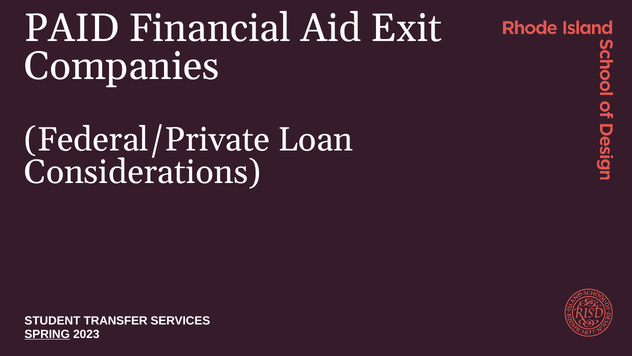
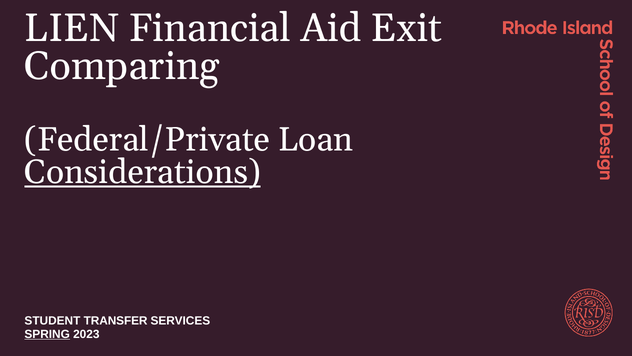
PAID: PAID -> LIEN (72, 28)
Companies: Companies -> Comparing (122, 66)
Considerations underline: none -> present (143, 172)
